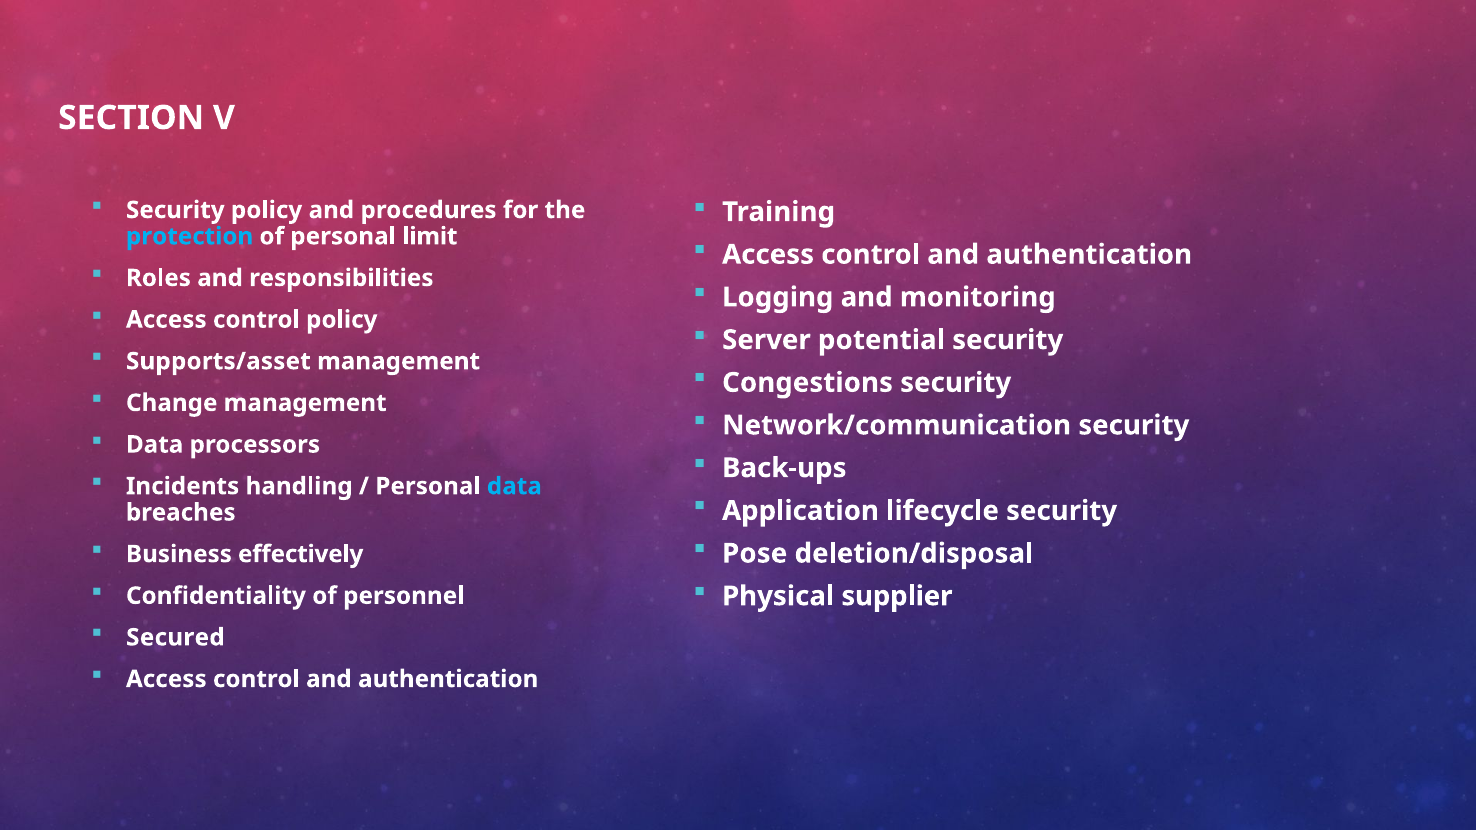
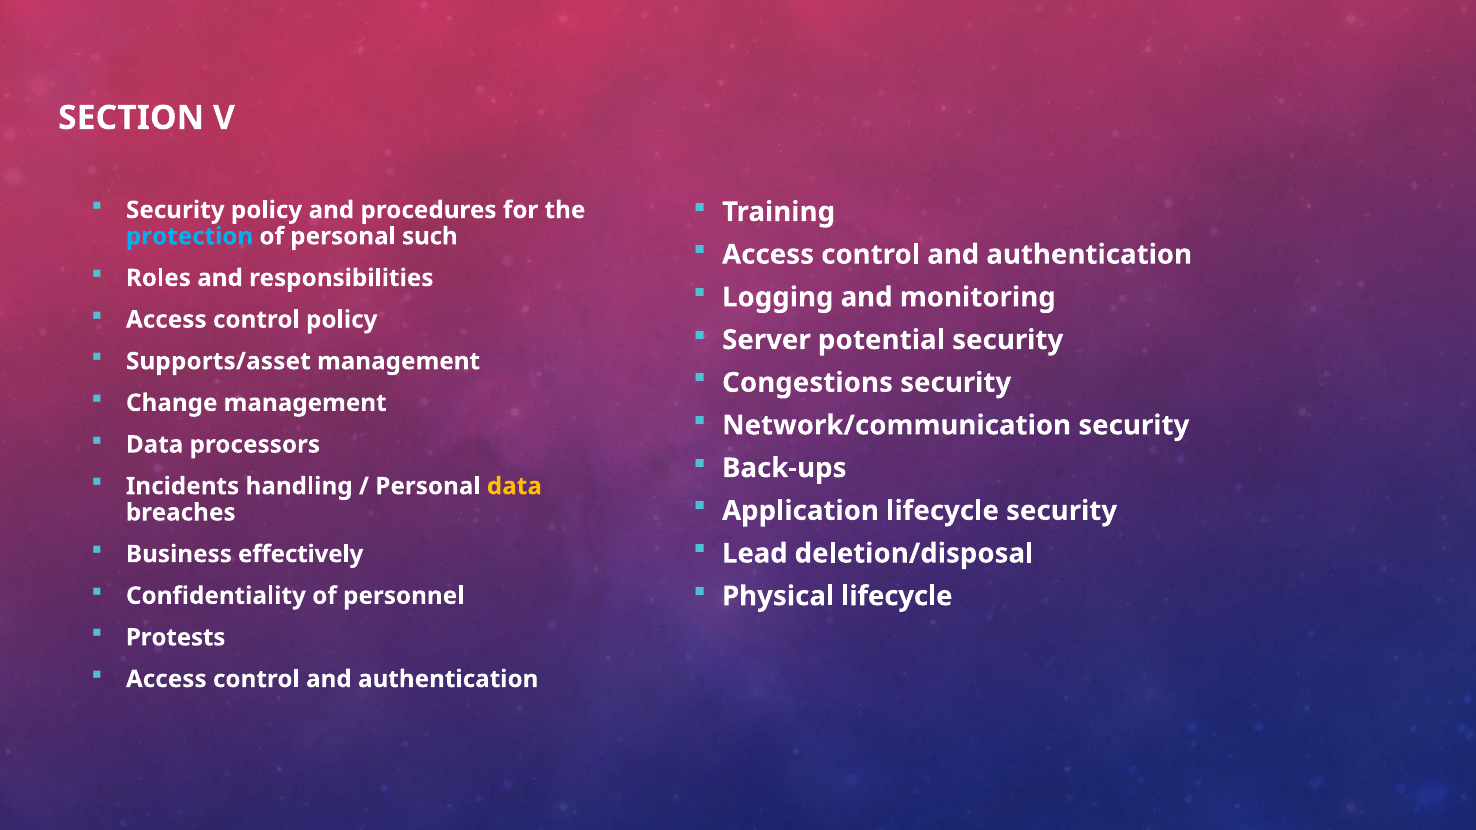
limit: limit -> such (430, 236)
data colour: light blue -> yellow (514, 486)
Pose: Pose -> Lead (755, 554)
Physical supplier: supplier -> lifecycle (897, 596)
Secured: Secured -> Protests (176, 638)
